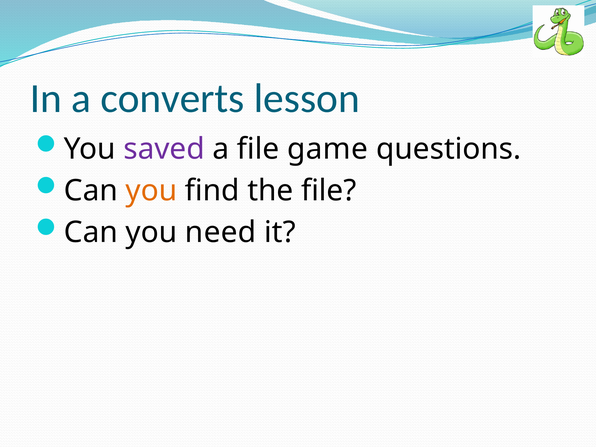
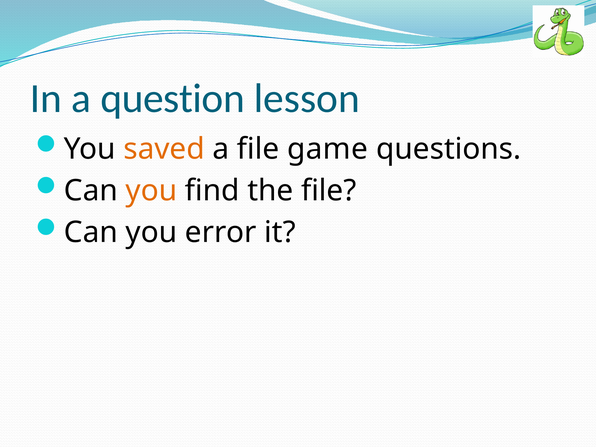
converts: converts -> question (173, 98)
saved colour: purple -> orange (164, 149)
need: need -> error (221, 232)
